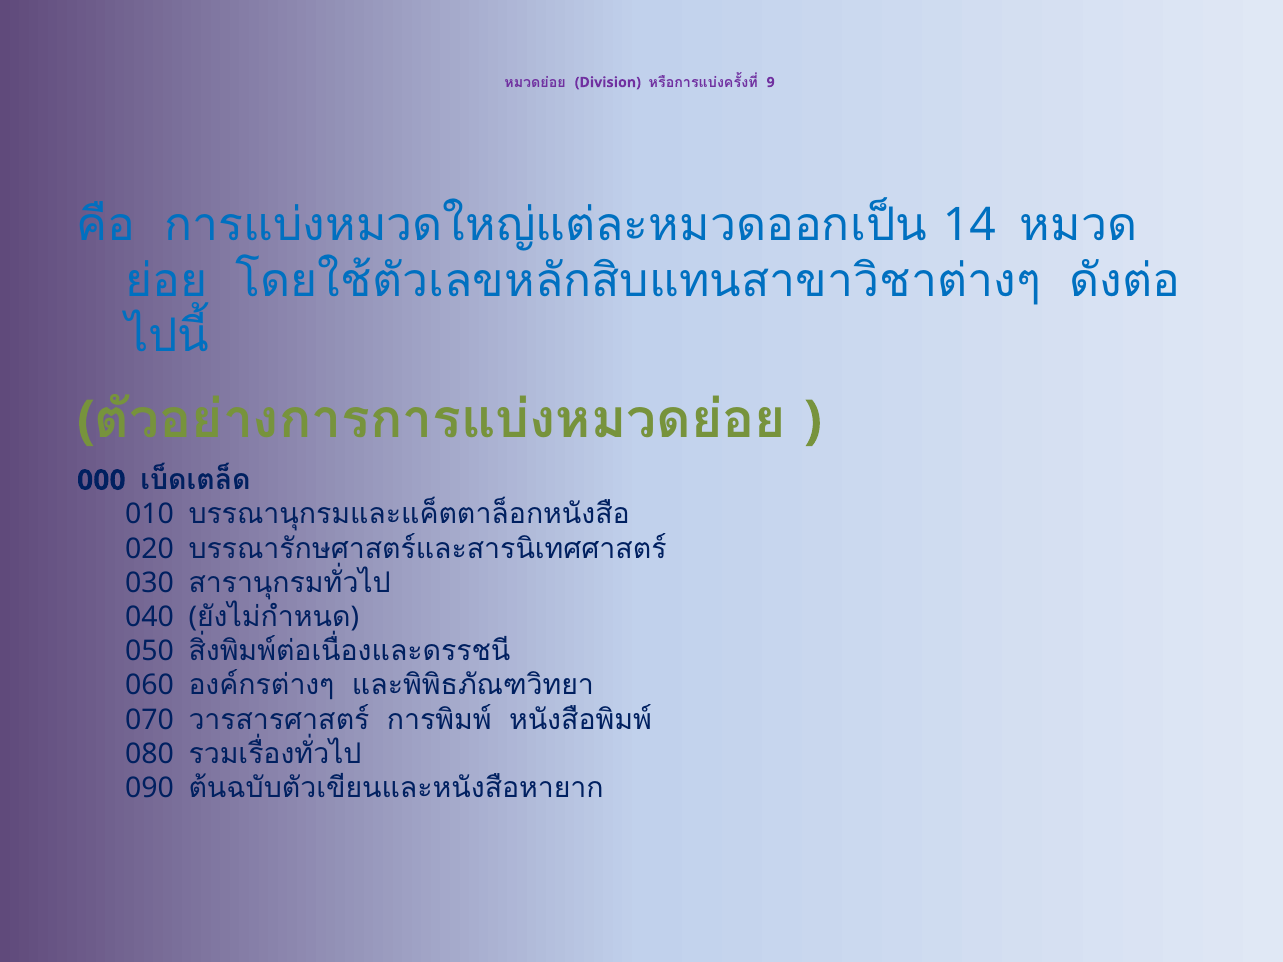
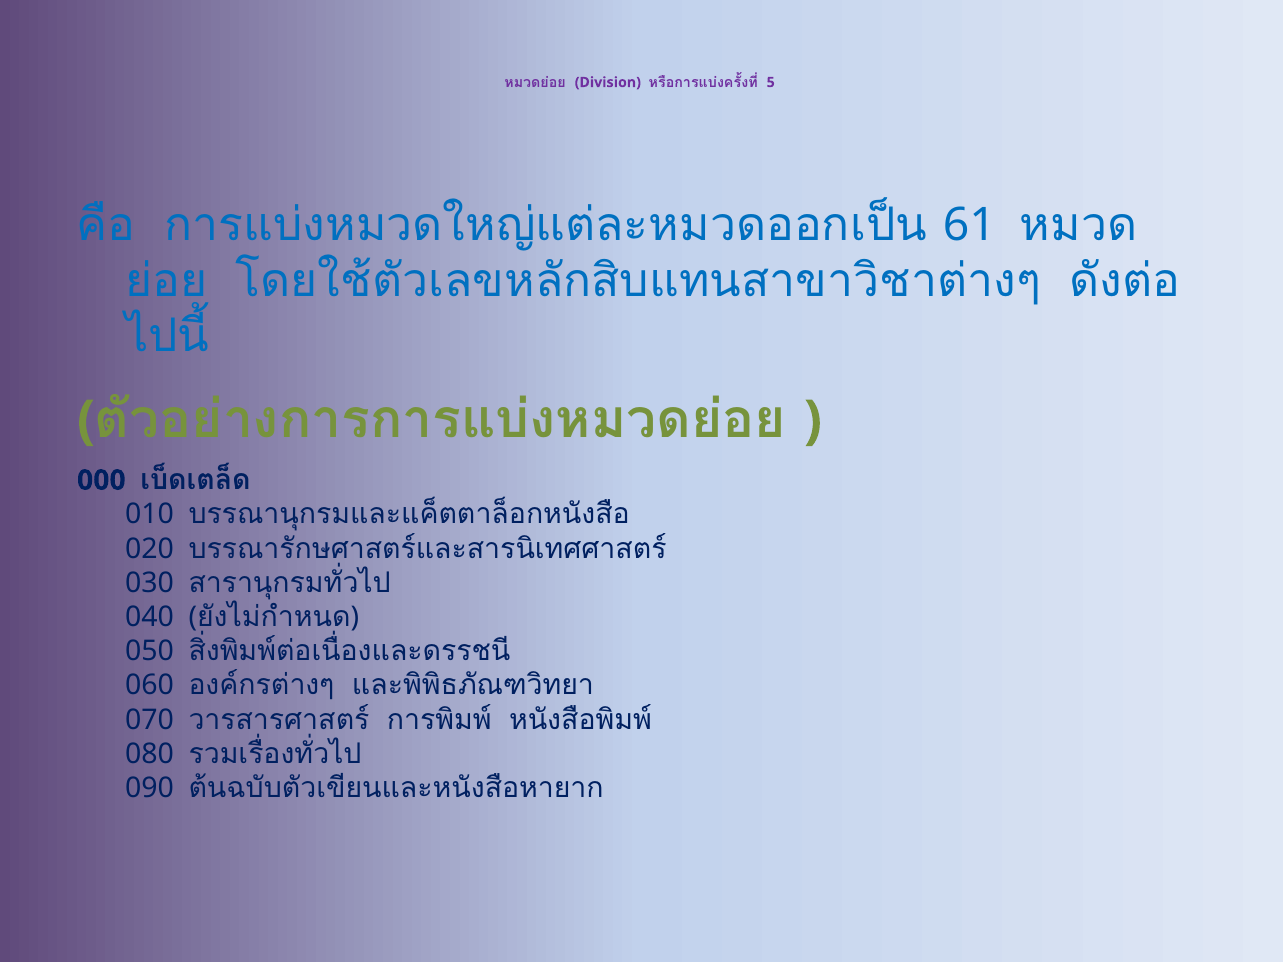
9: 9 -> 5 (771, 82)
14: 14 -> 61 (969, 226)
